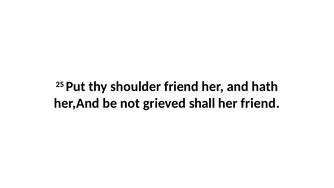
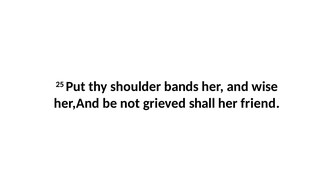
shoulder friend: friend -> bands (181, 87)
hath: hath -> wise (265, 87)
